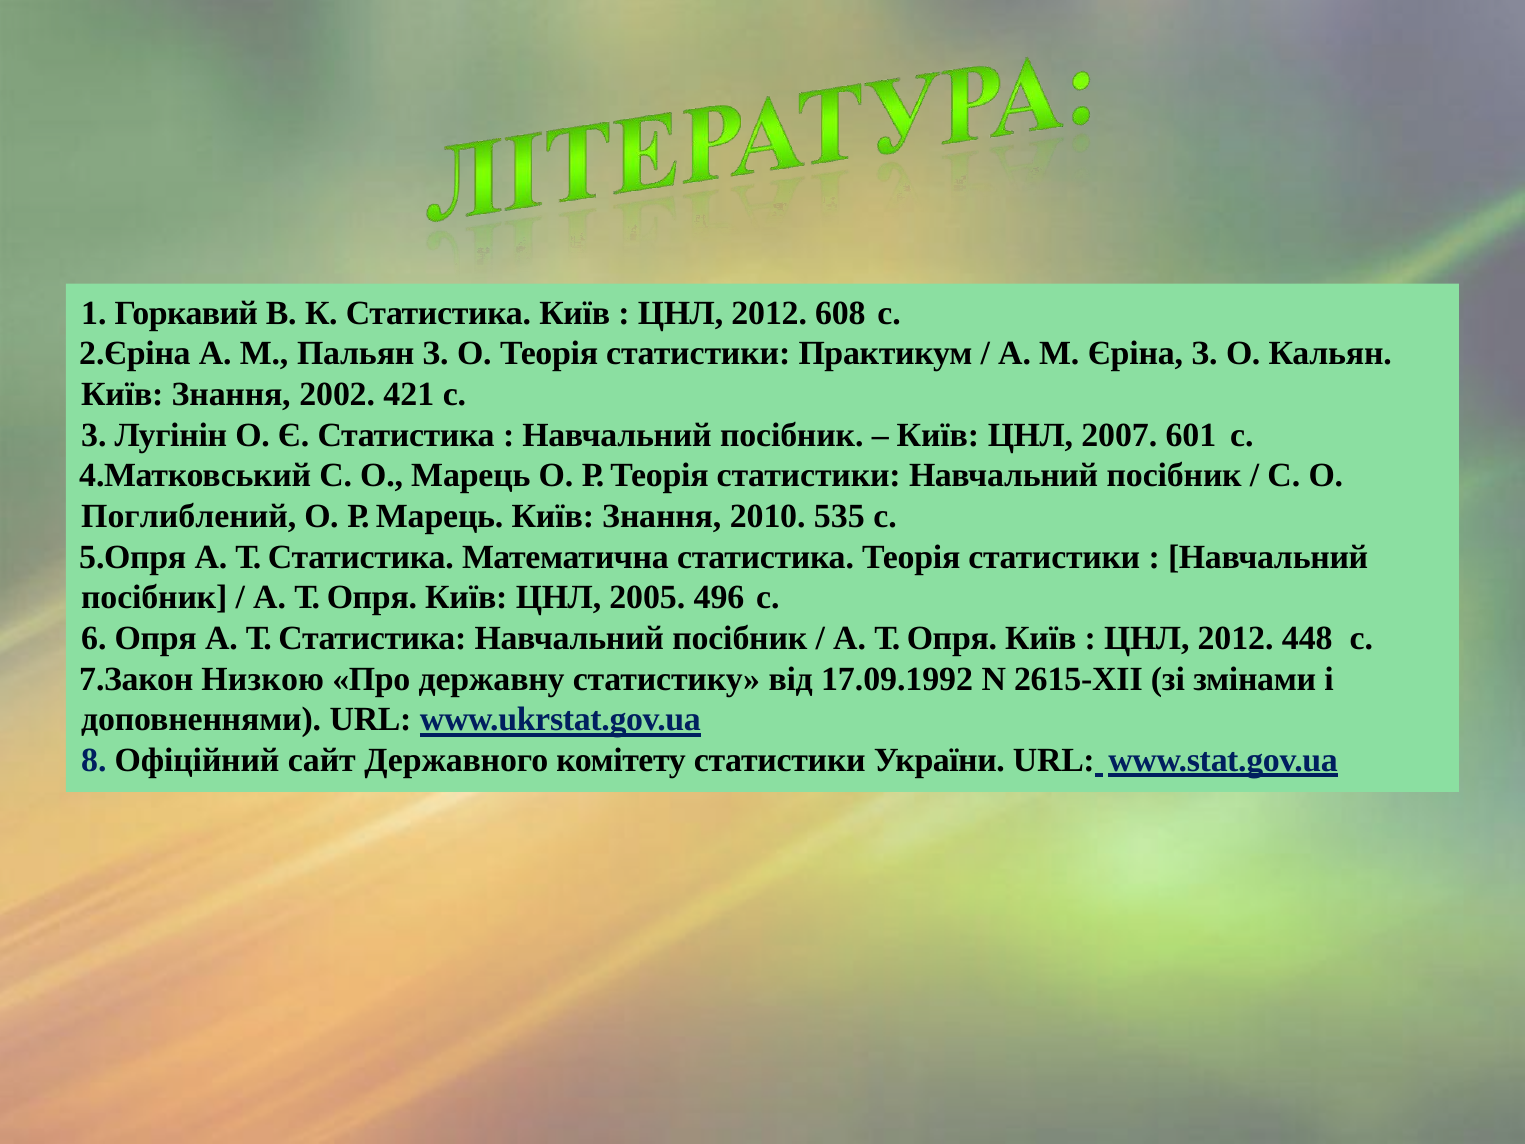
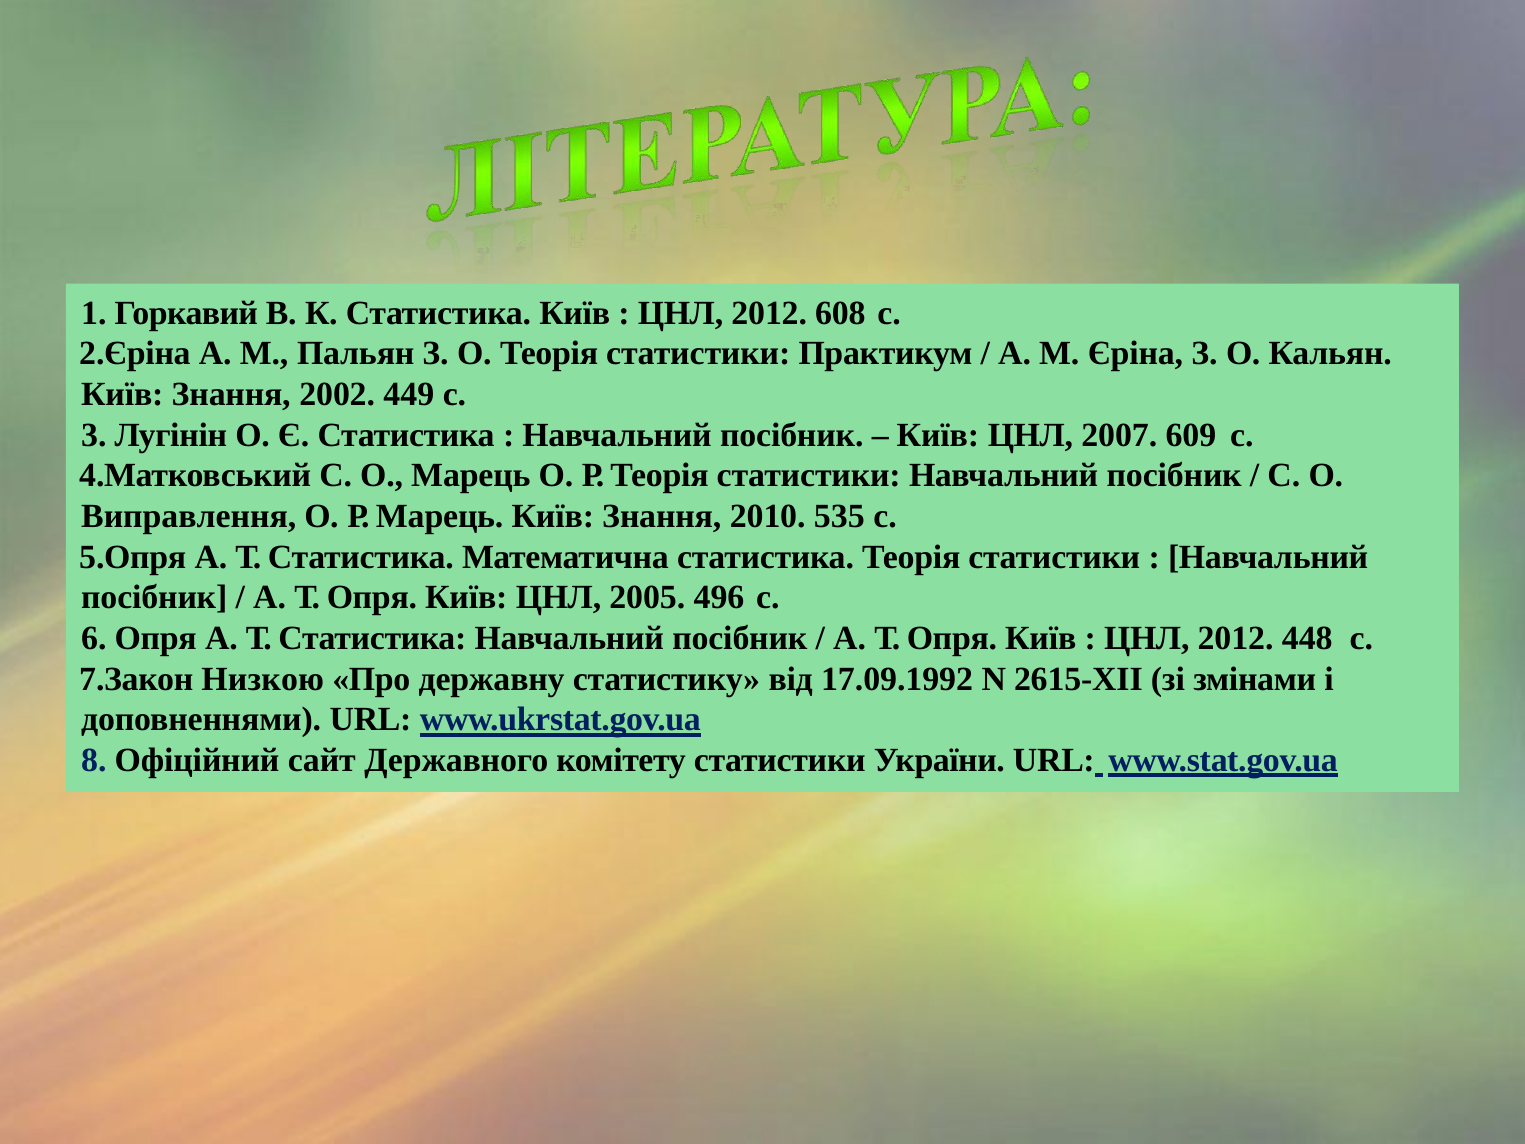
421: 421 -> 449 (409, 394)
601: 601 -> 609 (1191, 435)
Поглиблений: Поглиблений -> Виправлення (189, 516)
